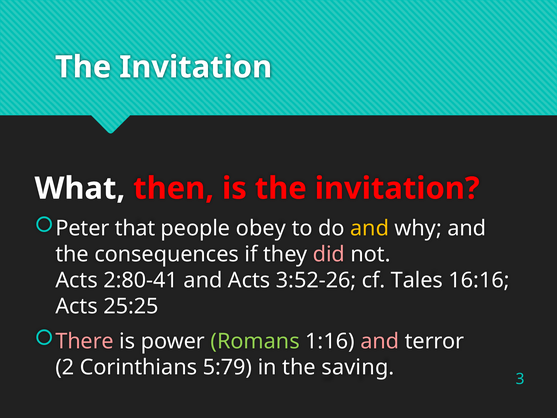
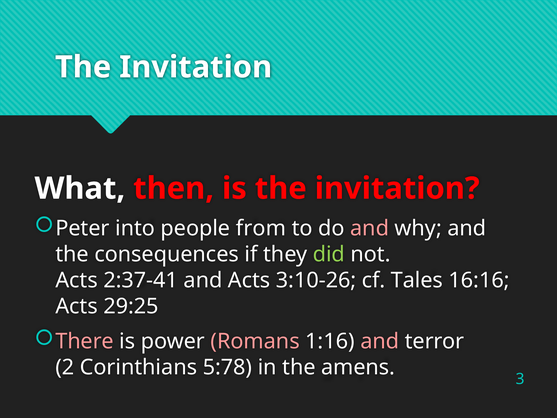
that: that -> into (135, 228)
obey: obey -> from (261, 228)
and colour: yellow -> pink (370, 228)
did colour: pink -> light green (329, 254)
2:80-41: 2:80-41 -> 2:37-41 (141, 280)
3:52-26: 3:52-26 -> 3:10-26 (316, 280)
25:25: 25:25 -> 29:25 (131, 306)
Romans colour: light green -> pink (255, 341)
5:79: 5:79 -> 5:78 (227, 367)
saving: saving -> amens (358, 367)
